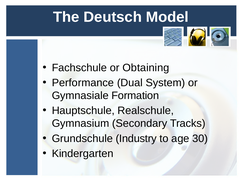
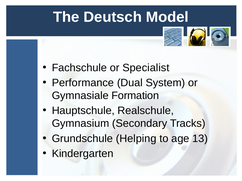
Obtaining: Obtaining -> Specialist (146, 68)
Industry: Industry -> Helping (136, 139)
30: 30 -> 13 (200, 139)
